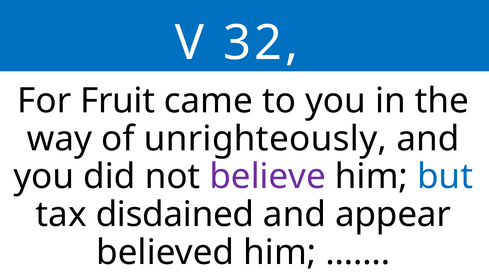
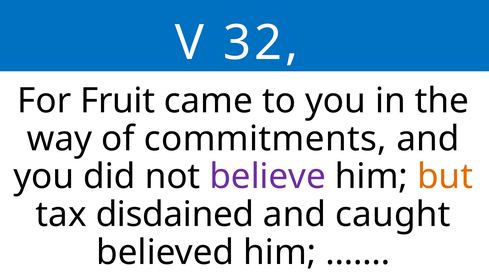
unrighteously: unrighteously -> commitments (265, 139)
but colour: blue -> orange (445, 177)
appear: appear -> caught (393, 215)
